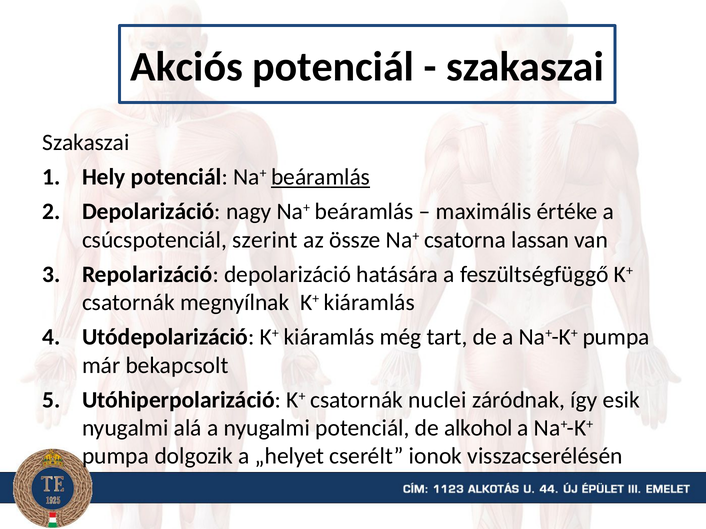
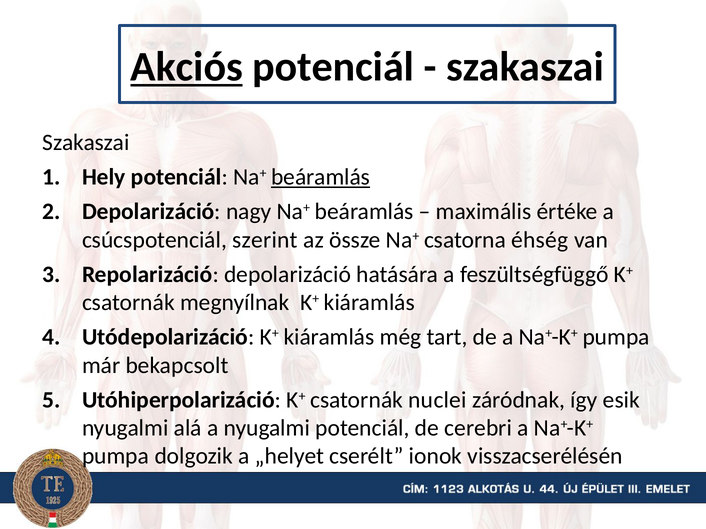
Akciós underline: none -> present (187, 67)
lassan: lassan -> éhség (540, 240)
alkohol: alkohol -> cerebri (478, 428)
